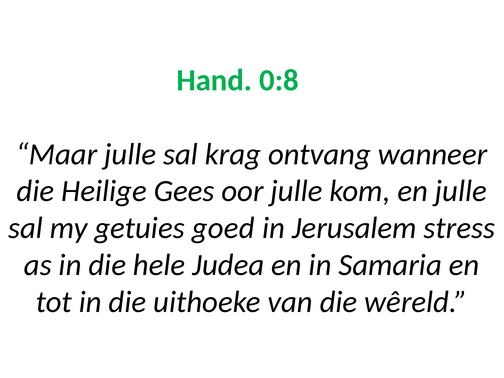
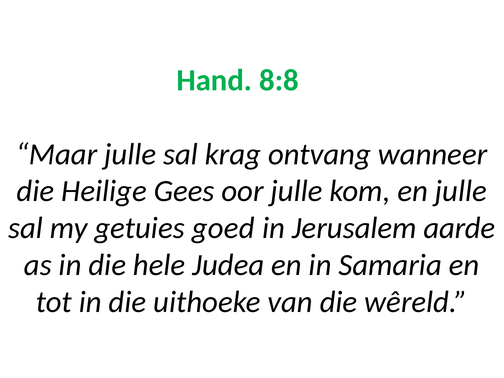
0:8: 0:8 -> 8:8 (279, 80)
stress: stress -> aarde (459, 228)
